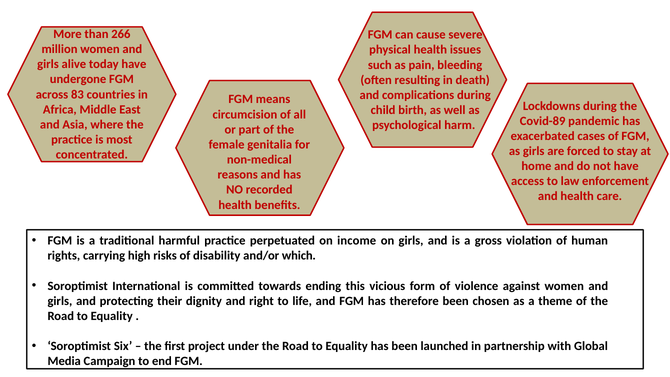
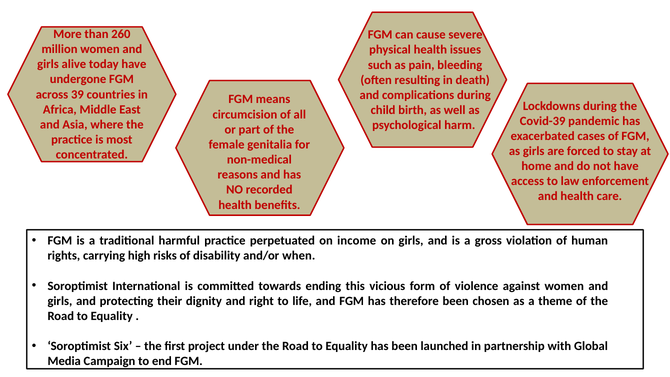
266: 266 -> 260 (121, 34)
83: 83 -> 39 (77, 94)
Covid-89: Covid-89 -> Covid-39 (543, 121)
which: which -> when (299, 256)
